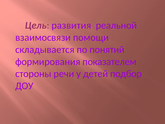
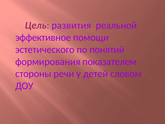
взаимосвязи: взаимосвязи -> эффективное (43, 37)
складывается: складывается -> эстетического (45, 49)
подбор: подбор -> словом (126, 74)
